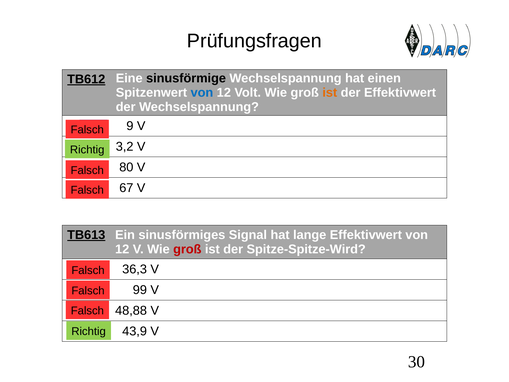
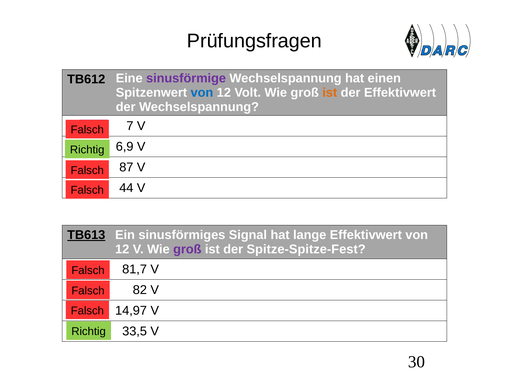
TB612 underline: present -> none (86, 79)
sinusförmige colour: black -> purple (186, 78)
9: 9 -> 7 (130, 126)
3,2: 3,2 -> 6,9 (125, 147)
80: 80 -> 87 (126, 167)
67: 67 -> 44 (126, 188)
groß colour: red -> purple (187, 249)
Spitze-Spitze-Wird: Spitze-Spitze-Wird -> Spitze-Spitze-Fest (306, 249)
36,3: 36,3 -> 81,7 (135, 269)
99: 99 -> 82 (140, 290)
48,88: 48,88 -> 14,97 (131, 311)
43,9: 43,9 -> 33,5 (135, 331)
